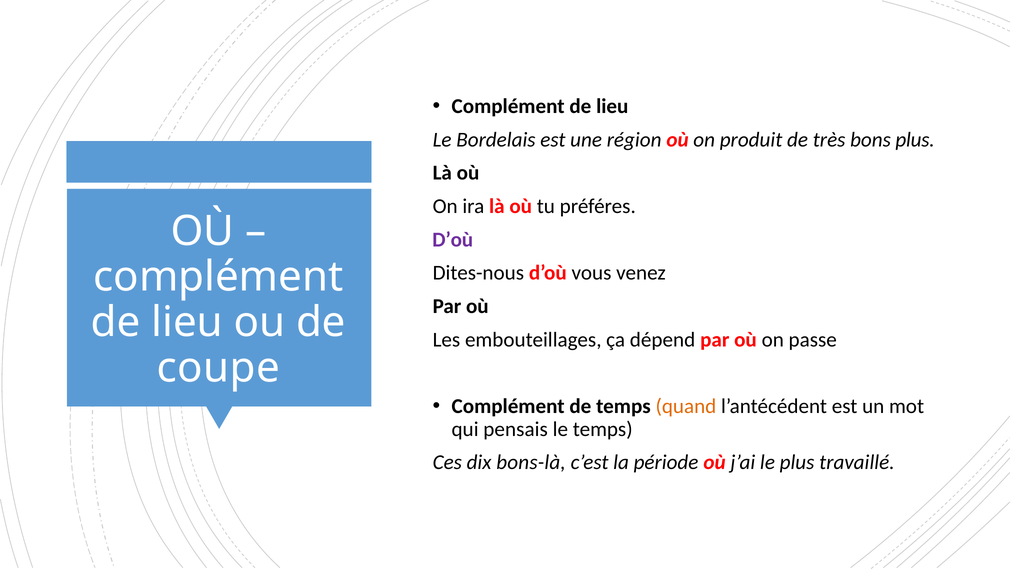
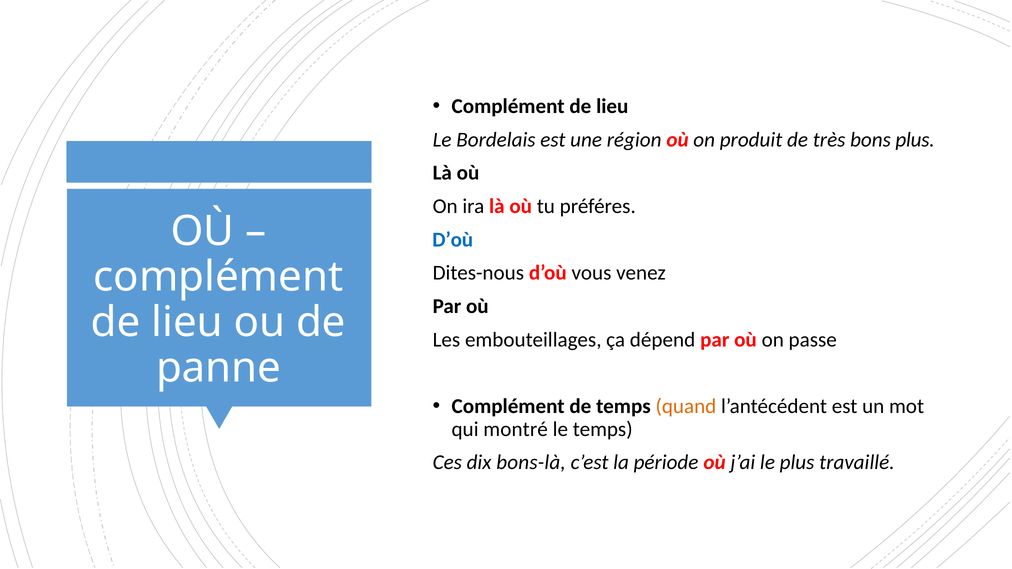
D’où colour: purple -> blue (453, 240)
coupe: coupe -> panne (219, 368)
pensais: pensais -> montré (516, 429)
